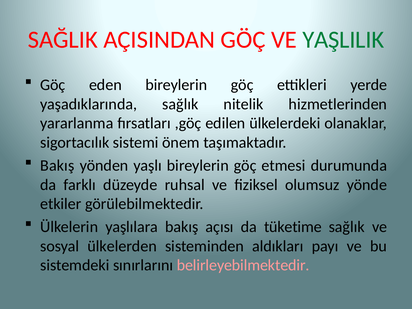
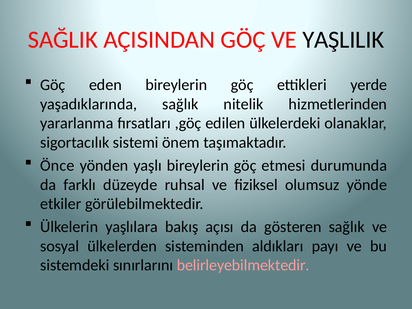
YAŞLILIK colour: green -> black (343, 40)
Bakış: Bakış -> Önce (57, 166)
tüketime: tüketime -> gösteren (293, 227)
